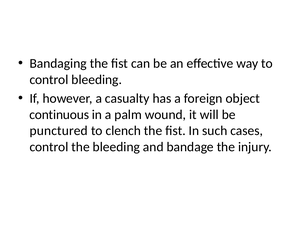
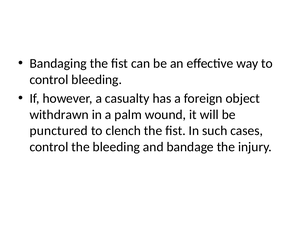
continuous: continuous -> withdrawn (59, 115)
